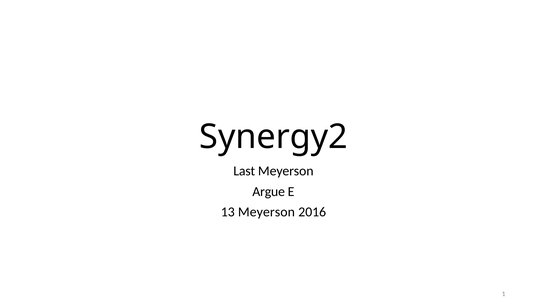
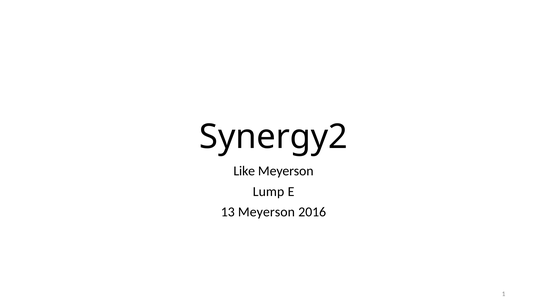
Last: Last -> Like (244, 171)
Argue: Argue -> Lump (269, 191)
